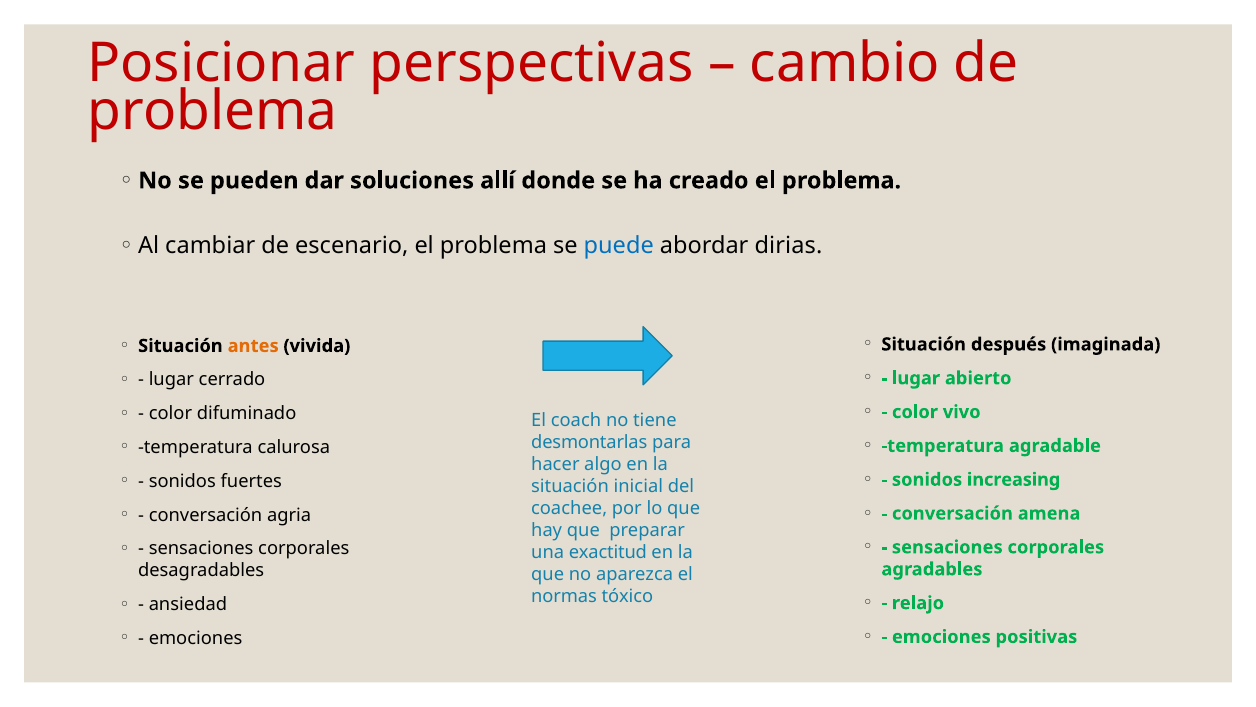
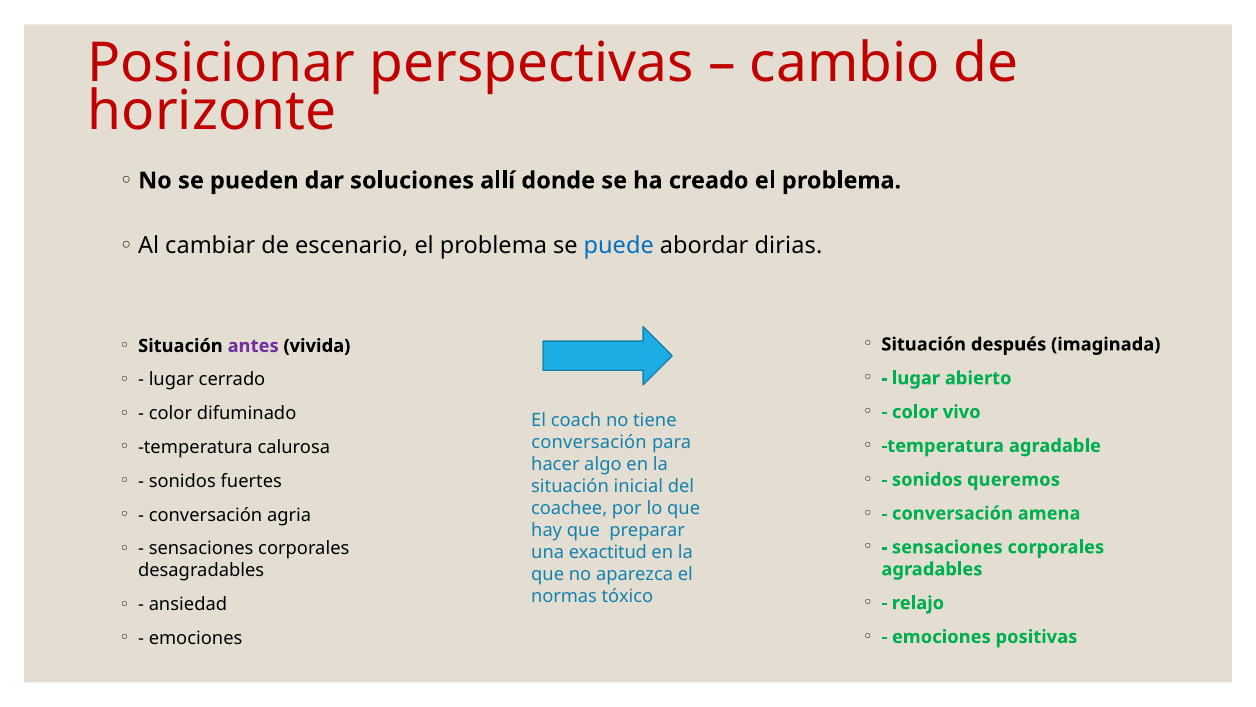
problema: problema -> horizonte (212, 111)
antes colour: orange -> purple (253, 346)
desmontarlas: desmontarlas -> conversación (589, 442)
increasing: increasing -> queremos (1013, 479)
